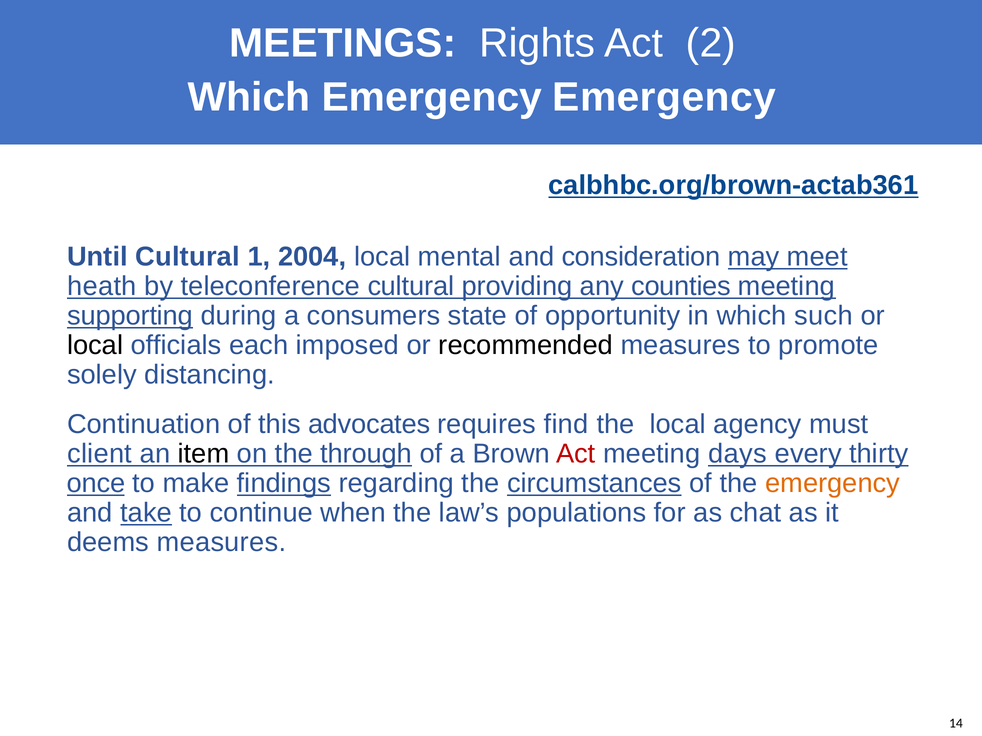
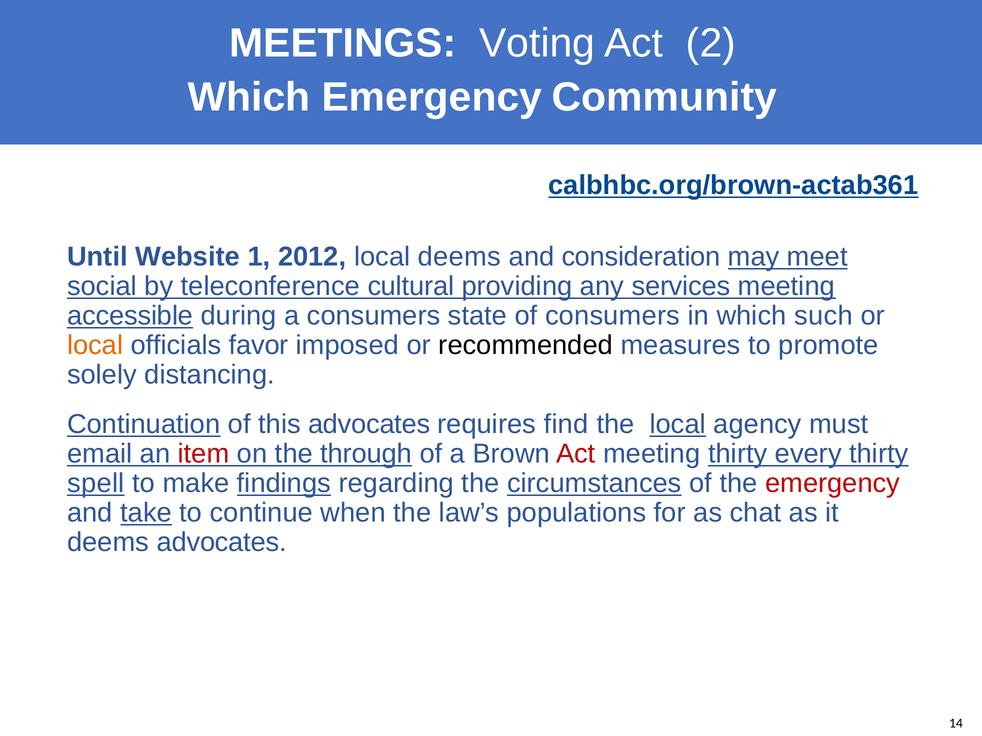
Rights: Rights -> Voting (537, 43)
Emergency Emergency: Emergency -> Community (664, 97)
Until Cultural: Cultural -> Website (188, 257)
2004: 2004 -> 2012 (312, 257)
local mental: mental -> deems (459, 257)
heath: heath -> social (102, 286)
counties: counties -> services (681, 286)
supporting: supporting -> accessible (130, 316)
of opportunity: opportunity -> consumers (613, 316)
local colour: black -> orange (95, 345)
each: each -> favor (259, 345)
Continuation underline: none -> present (144, 425)
local underline: none -> present (678, 425)
client: client -> email (100, 454)
item colour: black -> red (204, 454)
meeting days: days -> thirty (738, 454)
once: once -> spell (96, 484)
emergency colour: orange -> red (833, 484)
deems measures: measures -> advocates (222, 543)
